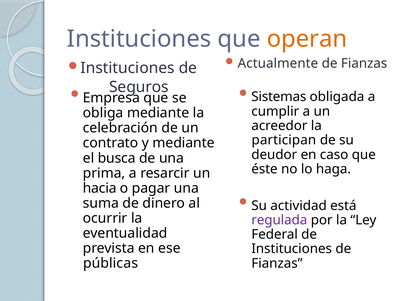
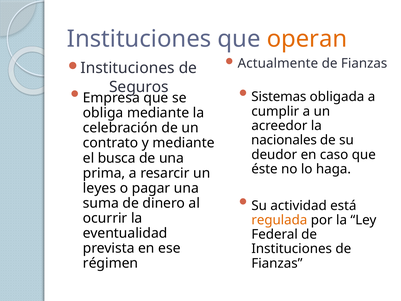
participan: participan -> nacionales (284, 140)
hacia: hacia -> leyes (100, 188)
regulada colour: purple -> orange (279, 220)
públicas: públicas -> régimen (111, 263)
